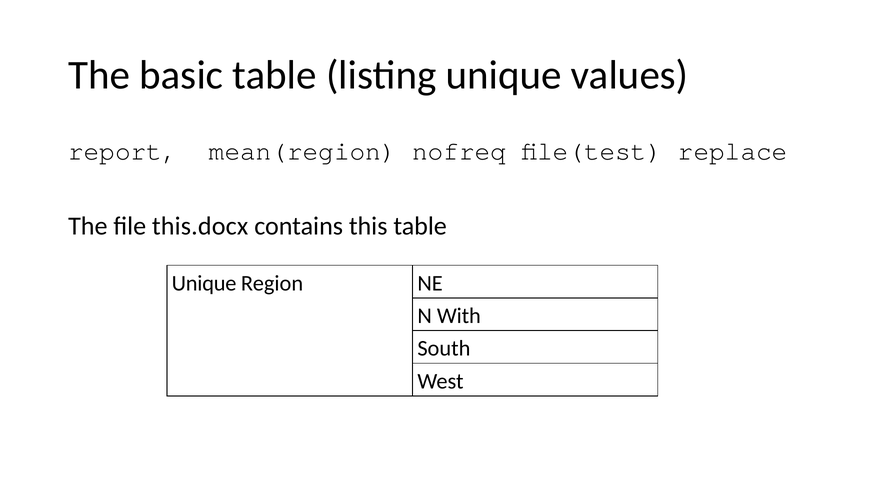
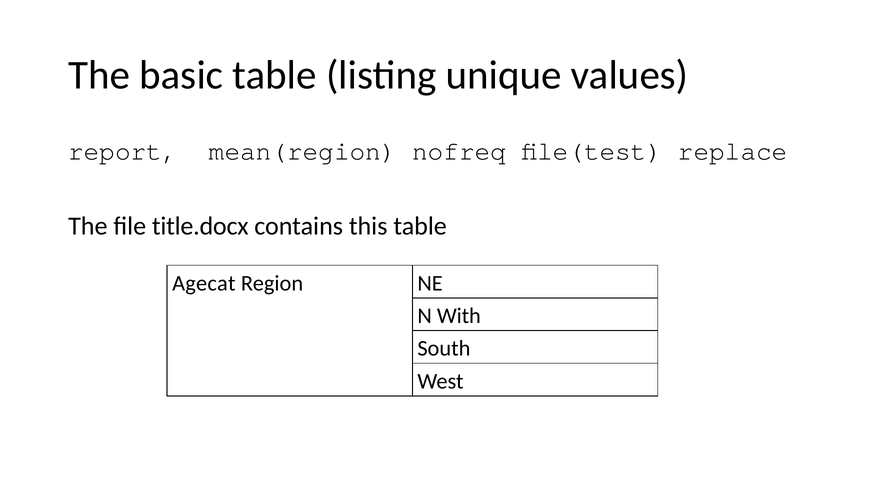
this.docx: this.docx -> title.docx (200, 226)
Unique: Unique -> Agecat (204, 283)
